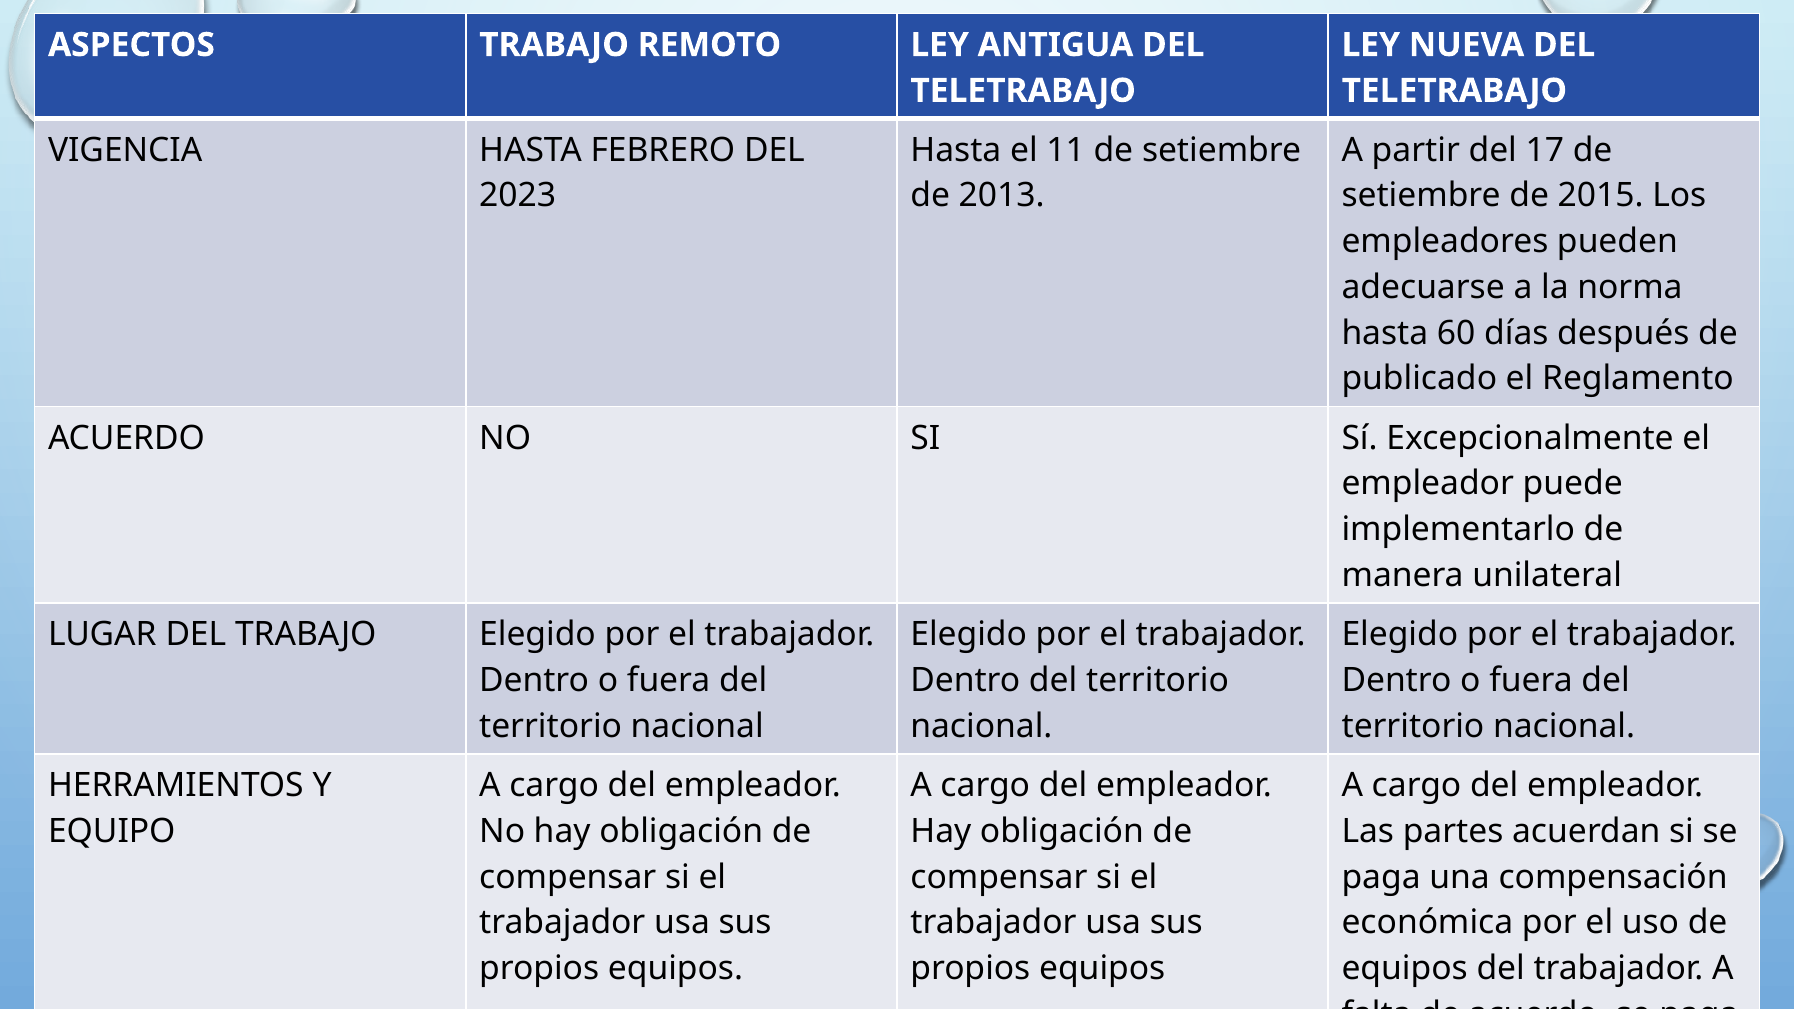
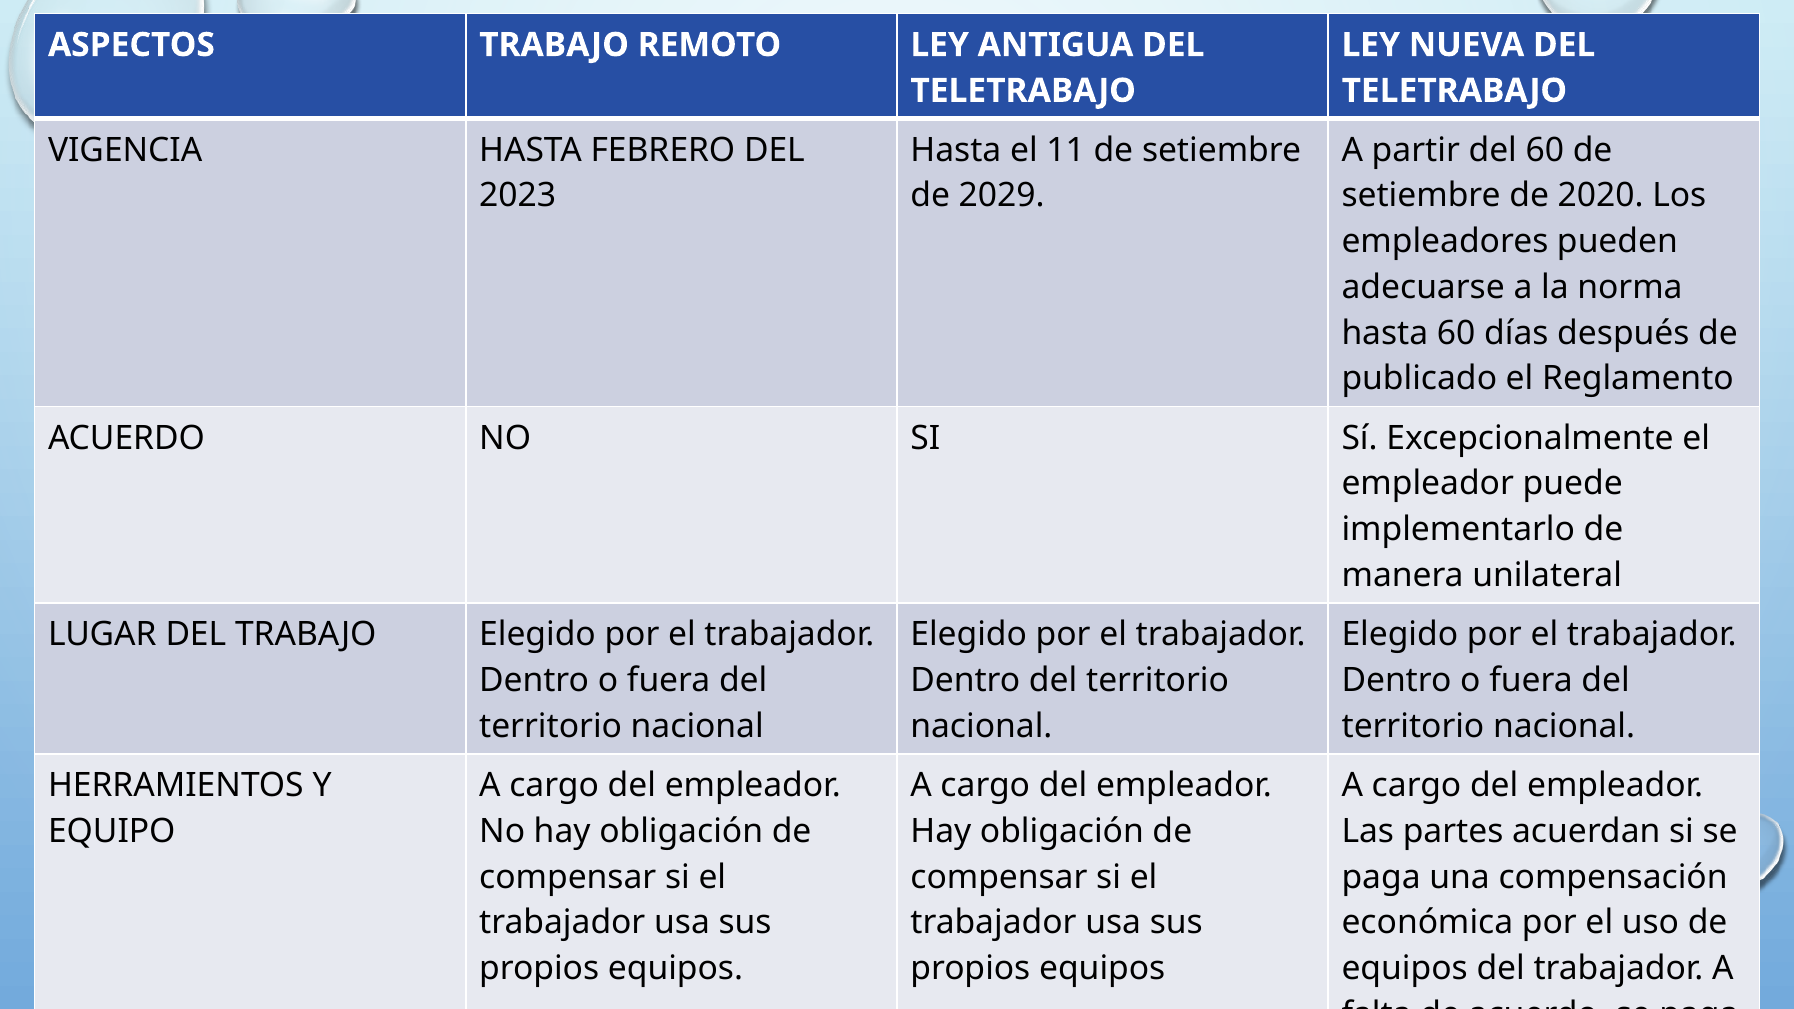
del 17: 17 -> 60 (1545, 150)
2013: 2013 -> 2029 (1002, 196)
2015: 2015 -> 2020 (1601, 196)
